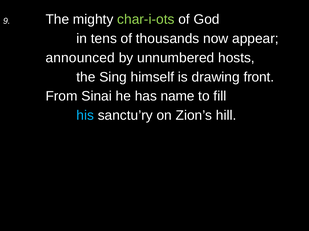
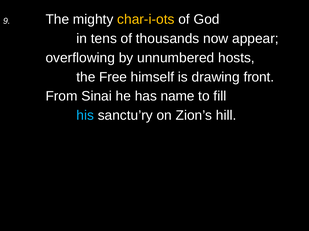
char-i-ots colour: light green -> yellow (146, 20)
announced: announced -> overflowing (80, 58)
Sing: Sing -> Free (113, 77)
